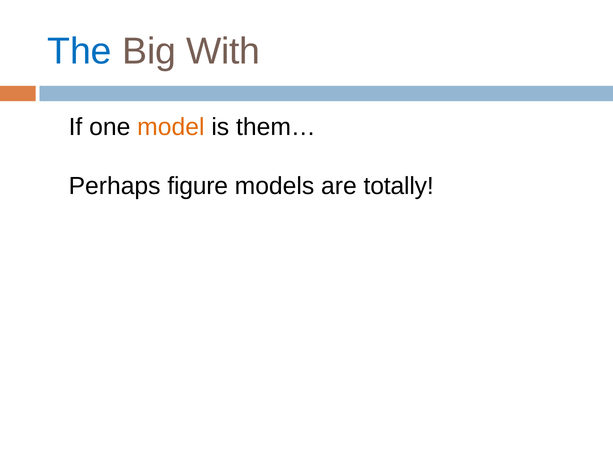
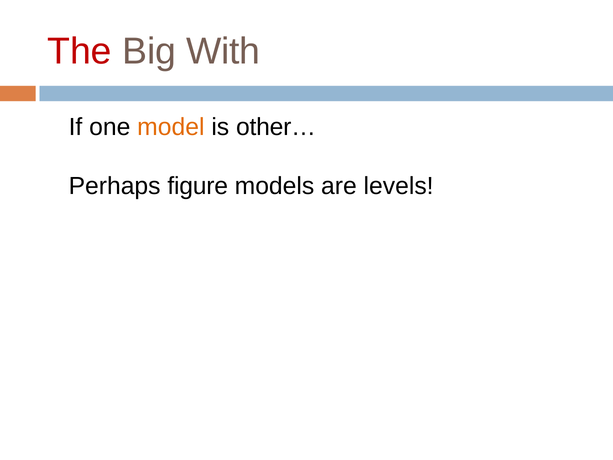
The colour: blue -> red (79, 51)
them…: them… -> other… (276, 127)
totally: totally -> levels (399, 186)
